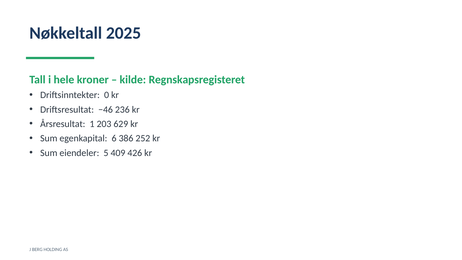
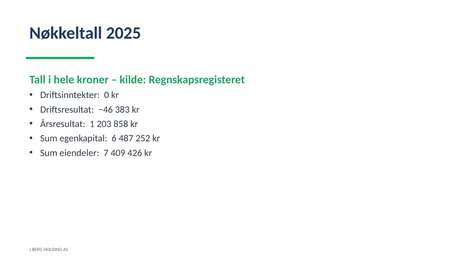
236: 236 -> 383 (122, 109)
629: 629 -> 858 (121, 124)
386: 386 -> 487 (126, 138)
5: 5 -> 7 (106, 153)
